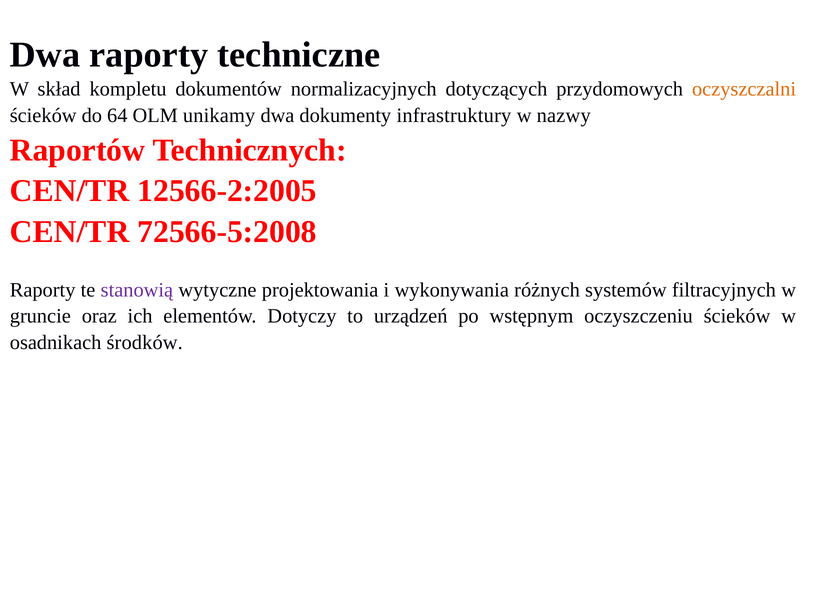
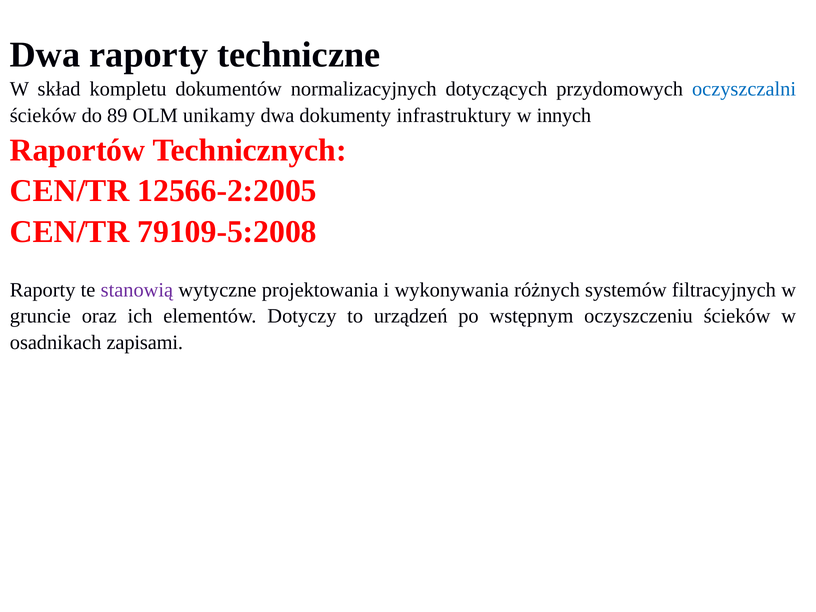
oczyszczalni colour: orange -> blue (744, 89)
64: 64 -> 89 (117, 115)
nazwy: nazwy -> innych (564, 115)
72566-5:2008: 72566-5:2008 -> 79109-5:2008 (227, 232)
środków: środków -> zapisami (145, 342)
